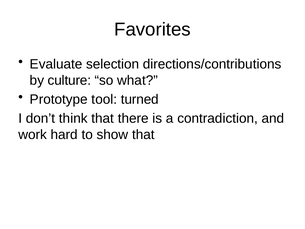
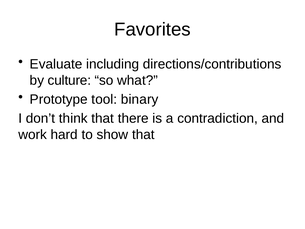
selection: selection -> including (113, 64)
turned: turned -> binary (140, 99)
